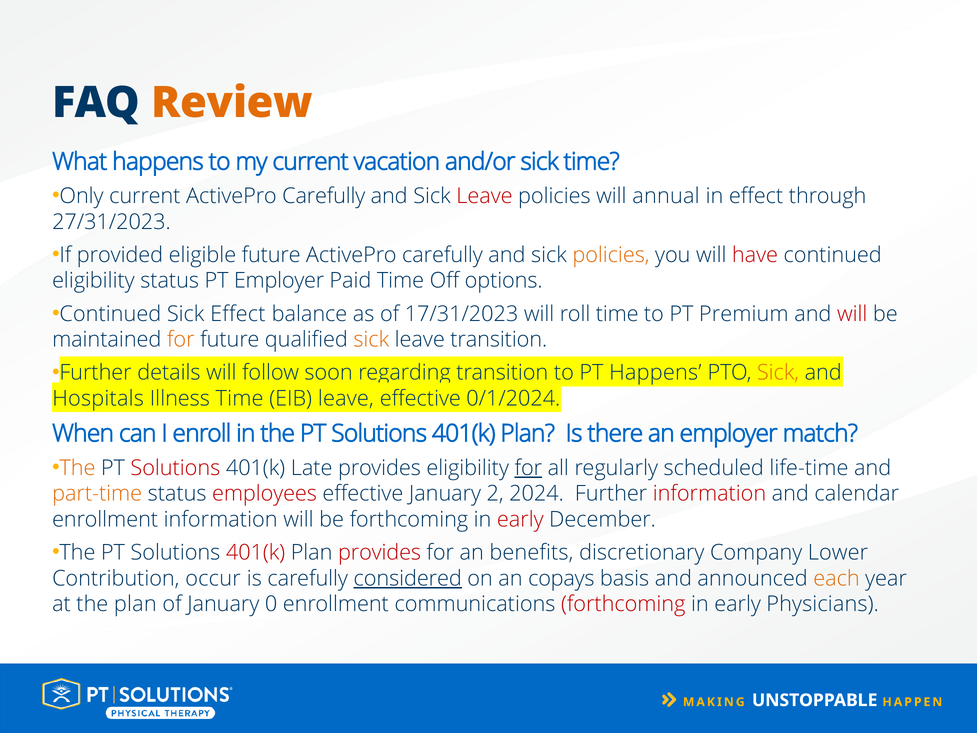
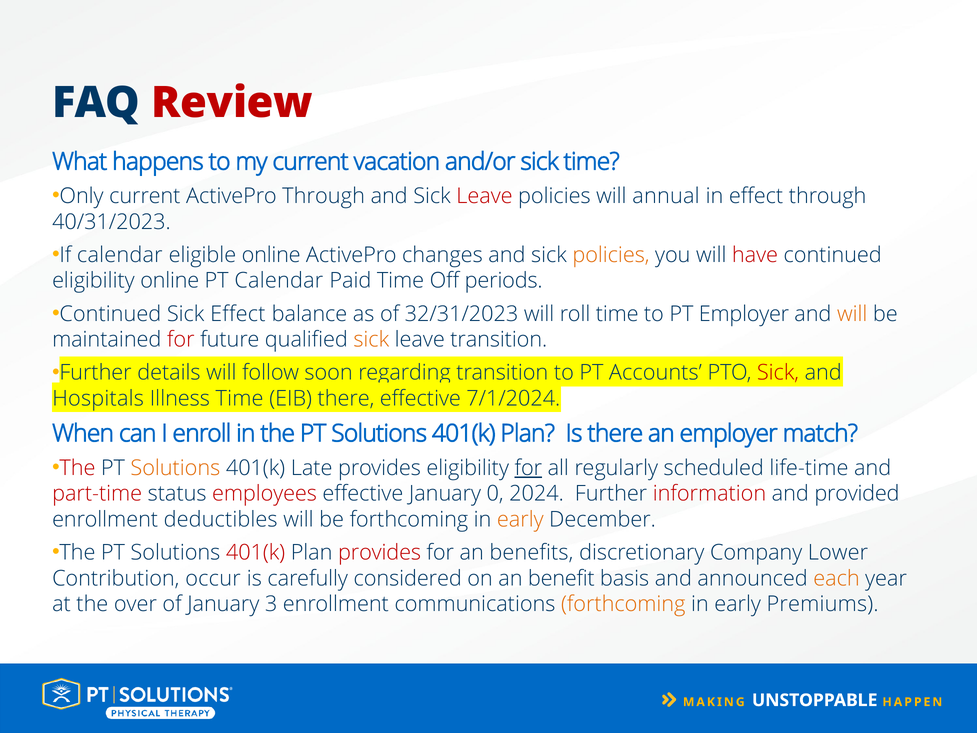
Review colour: orange -> red (232, 103)
current ActivePro Carefully: Carefully -> Through (324, 196)
27/31/2023: 27/31/2023 -> 40/31/2023 (111, 222)
If provided: provided -> calendar (120, 255)
eligible future: future -> online (271, 255)
carefully: carefully -> changes (442, 255)
eligibility status: status -> online (170, 281)
PT Employer: Employer -> Calendar (279, 281)
options: options -> periods (504, 281)
17/31/2023: 17/31/2023 -> 32/31/2023 (462, 314)
PT Premium: Premium -> Employer (744, 314)
will colour: red -> orange (852, 314)
for colour: orange -> red (181, 340)
PT Happens: Happens -> Accounts (655, 373)
Sick colour: orange -> red (778, 373)
EIB leave: leave -> there (346, 398)
0/1/2024: 0/1/2024 -> 7/1/2024 (513, 398)
The colour: orange -> red (77, 468)
Solutions colour: red -> orange (175, 468)
part-time colour: orange -> red (97, 494)
2: 2 -> 0 (495, 494)
calendar: calendar -> provided (857, 494)
enrollment information: information -> deductibles (221, 519)
early colour: red -> orange (520, 519)
considered underline: present -> none (408, 578)
copays: copays -> benefit (561, 578)
the plan: plan -> over (135, 604)
0: 0 -> 3 (271, 604)
forthcoming colour: red -> orange (623, 604)
Physicians: Physicians -> Premiums (823, 604)
